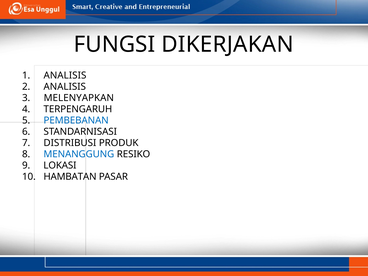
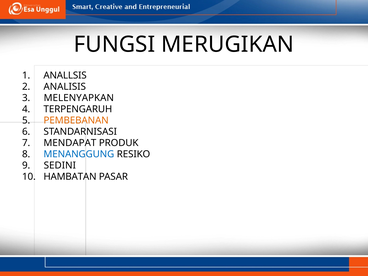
DIKERJAKAN: DIKERJAKAN -> MERUGIKAN (228, 44)
ANALISIS: ANALISIS -> ANALLSIS (65, 75)
PEMBEBANAN colour: blue -> orange (76, 120)
DISTRIBUSI: DISTRIBUSI -> MENDAPAT (70, 143)
LOKASI: LOKASI -> SEDINI (60, 165)
